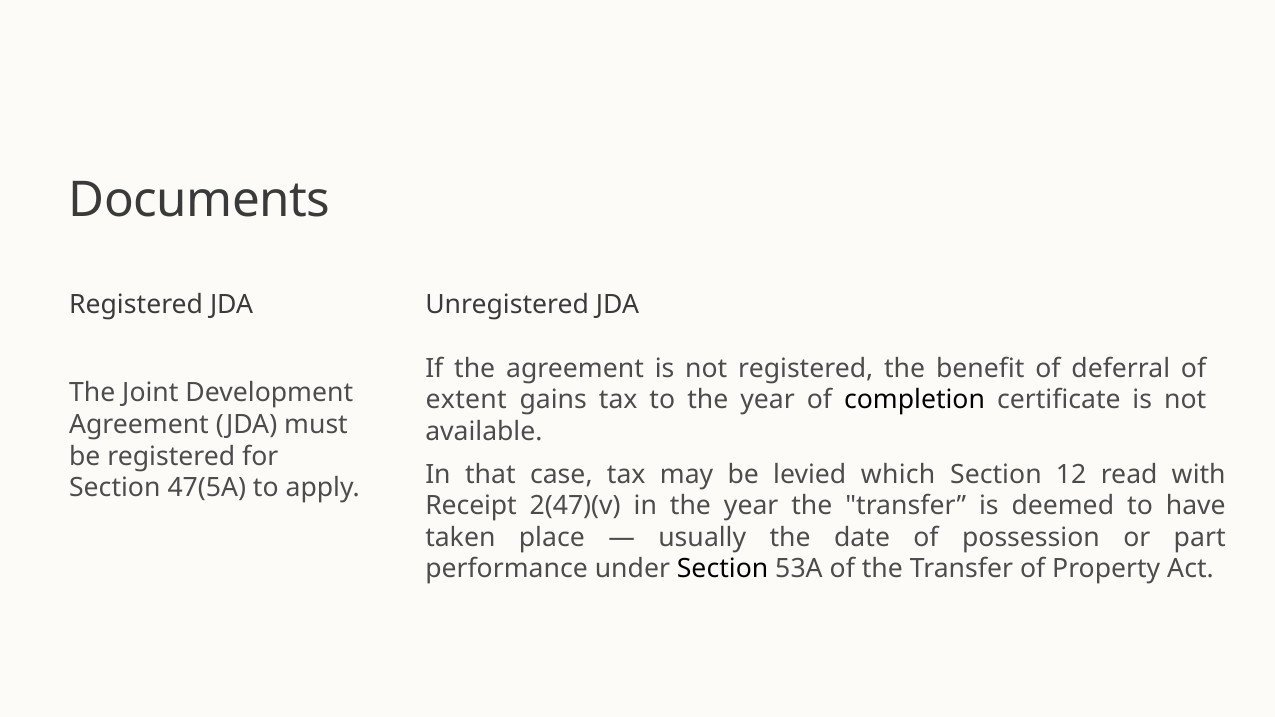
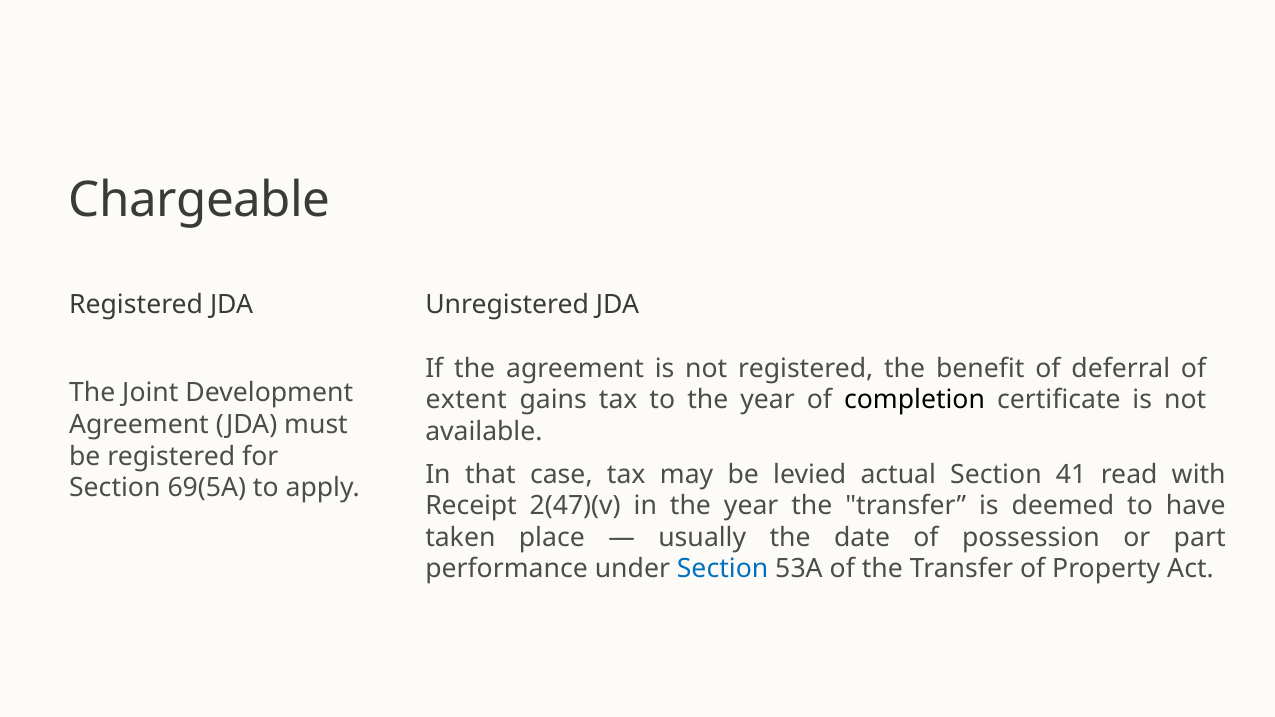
Documents: Documents -> Chargeable (199, 200)
which: which -> actual (898, 474)
12: 12 -> 41 (1071, 474)
47(5A: 47(5A -> 69(5A (207, 488)
Section colour: black -> blue (723, 569)
